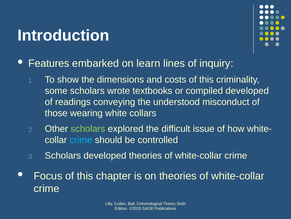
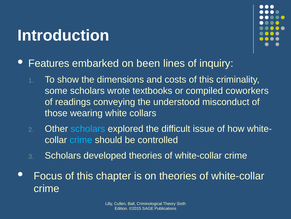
learn: learn -> been (148, 63)
compiled developed: developed -> coworkers (247, 91)
scholars colour: light green -> light blue (88, 128)
